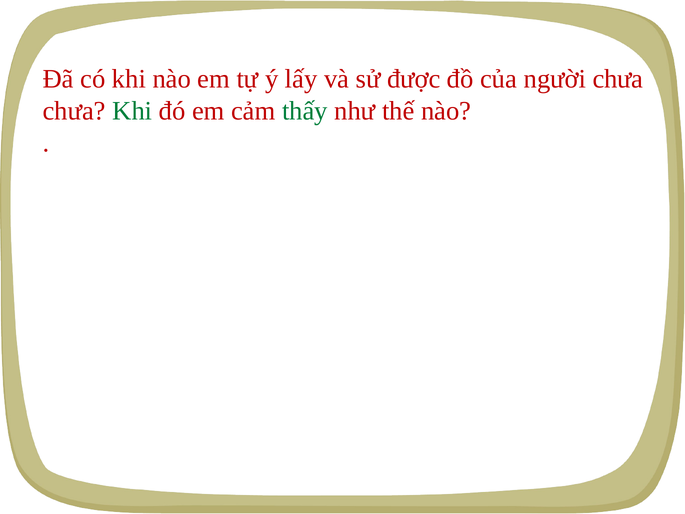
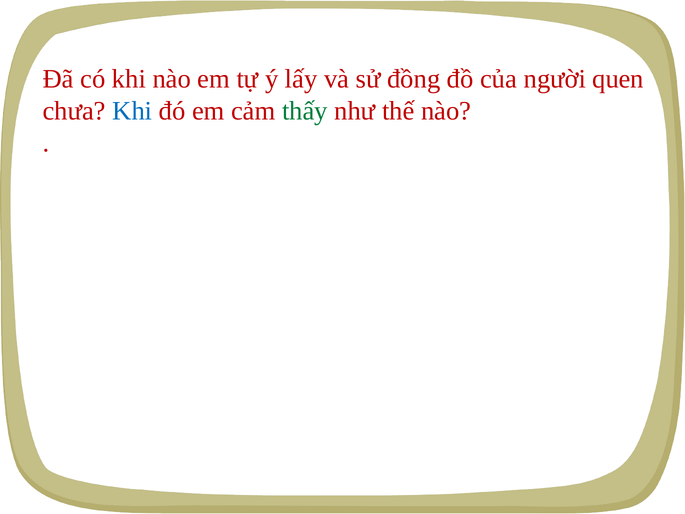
được: được -> đồng (414, 79)
người chưa: chưa -> quen (618, 79)
Khi colour: green -> blue (132, 111)
